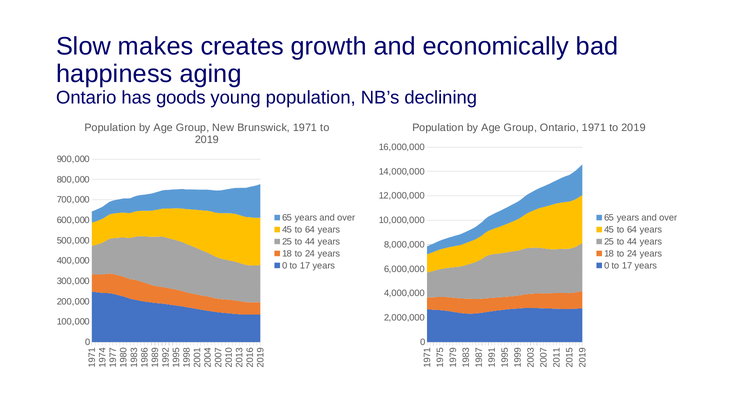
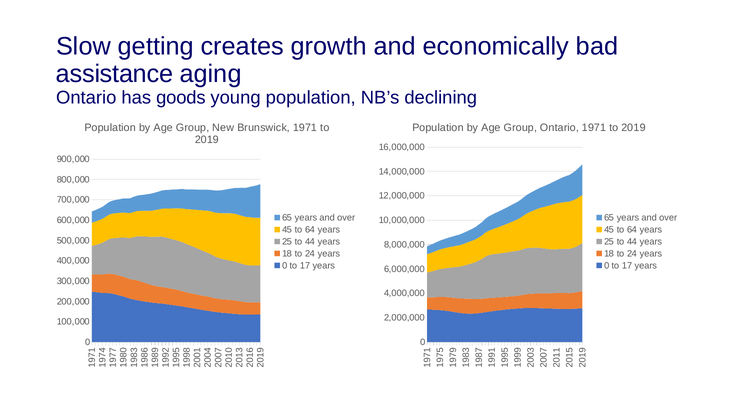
makes: makes -> getting (156, 47)
happiness: happiness -> assistance (115, 74)
